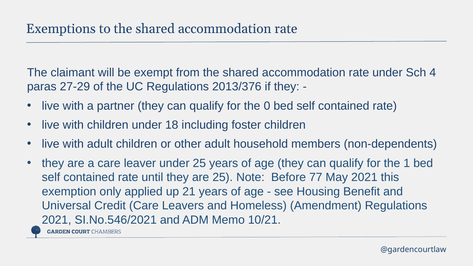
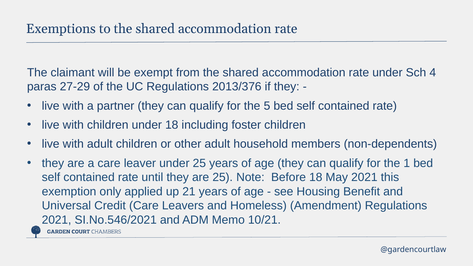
0: 0 -> 5 (267, 106)
Before 77: 77 -> 18 (316, 177)
